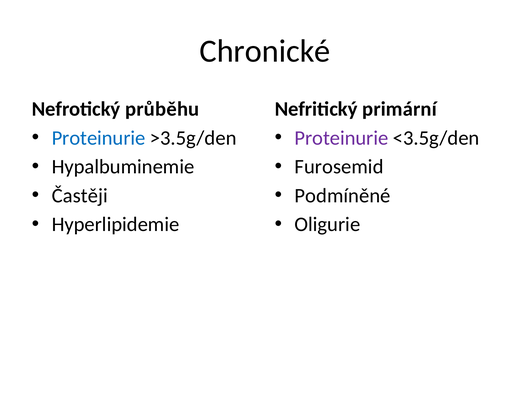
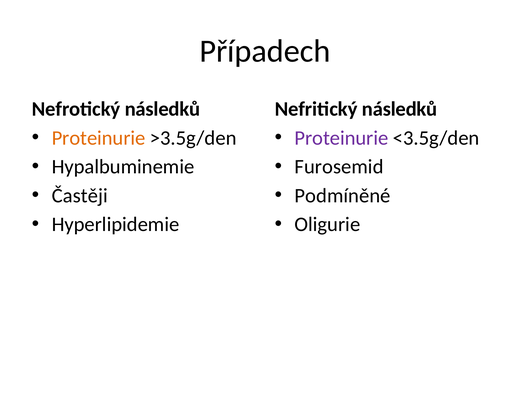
Chronické: Chronické -> Případech (265, 51)
Nefrotický průběhu: průběhu -> následků (162, 109)
Nefritický primární: primární -> následků (400, 109)
Proteinurie colour: blue -> orange (99, 138)
